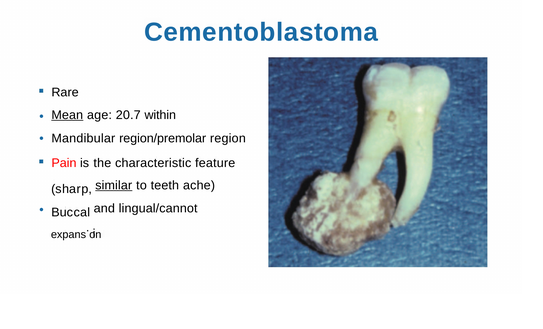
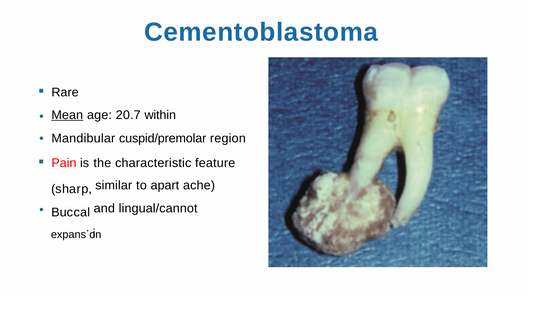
region/premolar: region/premolar -> cuspid/premolar (163, 138)
similar underline: present -> none (114, 185)
teeth: teeth -> apart (165, 185)
